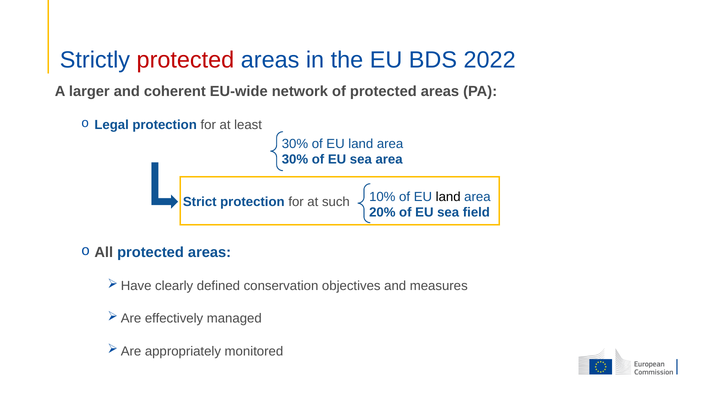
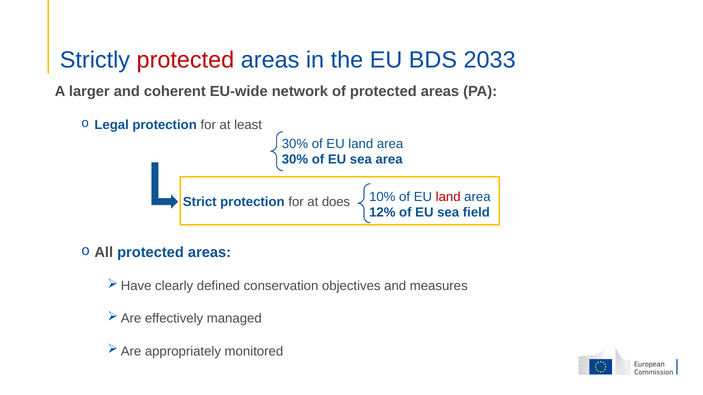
2022: 2022 -> 2033 (490, 60)
such: such -> does (336, 202)
land colour: black -> red (448, 197)
20%: 20% -> 12% (382, 213)
